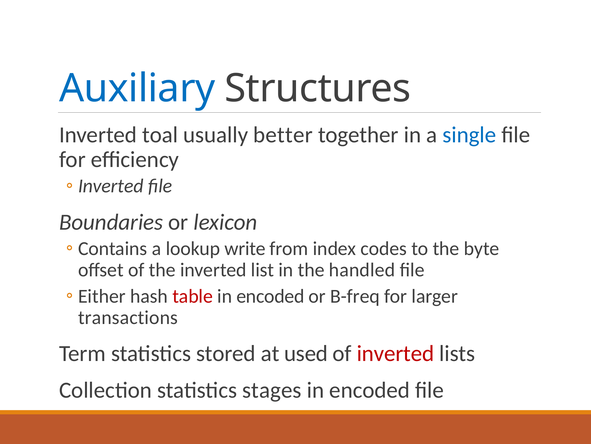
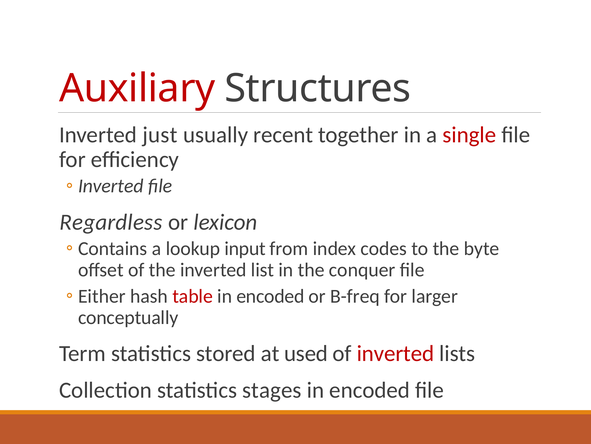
Auxiliary colour: blue -> red (137, 88)
toal: toal -> just (160, 135)
better: better -> recent (283, 135)
single colour: blue -> red (469, 135)
Boundaries: Boundaries -> Regardless (111, 222)
write: write -> input (245, 248)
handled: handled -> conquer (362, 270)
transactions: transactions -> conceptually (128, 317)
